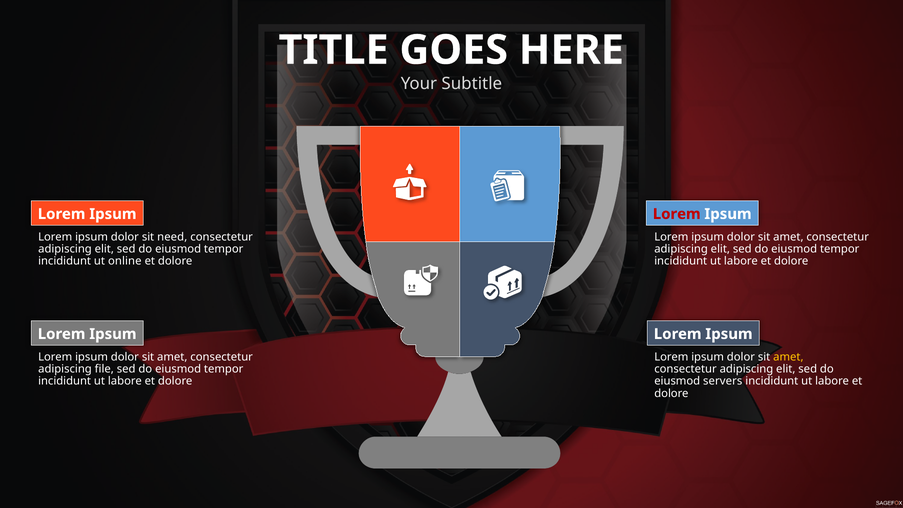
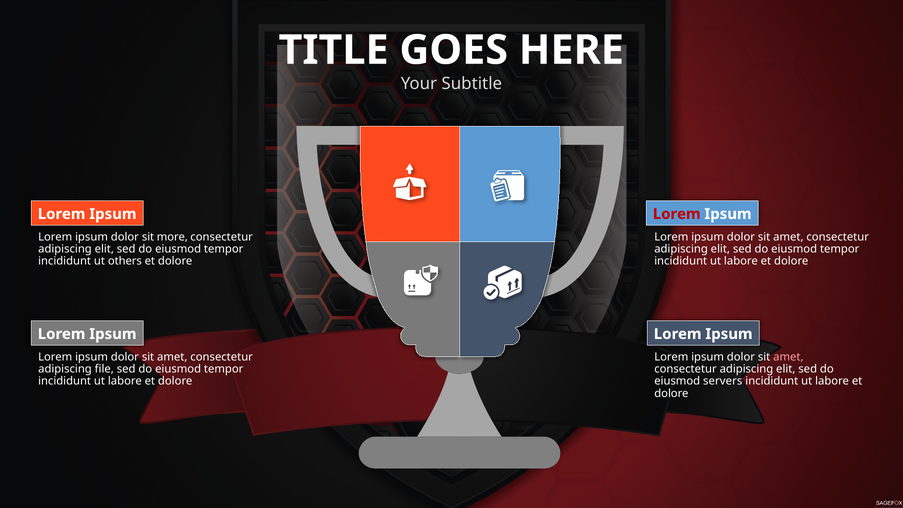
need: need -> more (172, 237)
online: online -> others (125, 261)
amet colour: yellow -> pink (788, 357)
